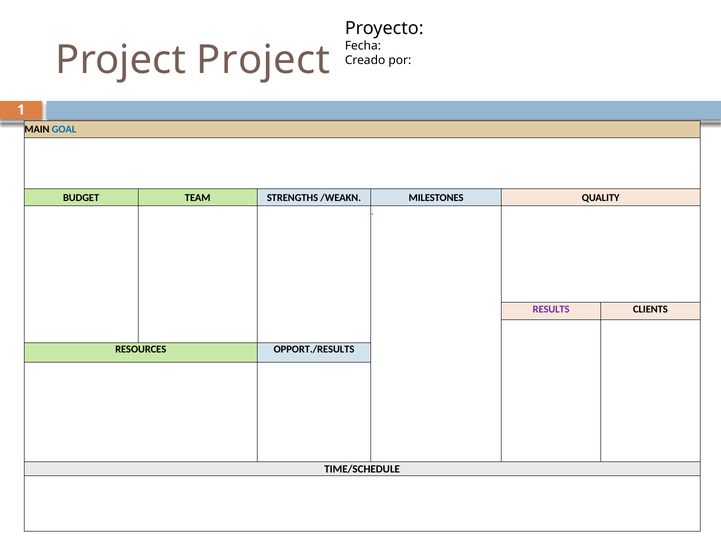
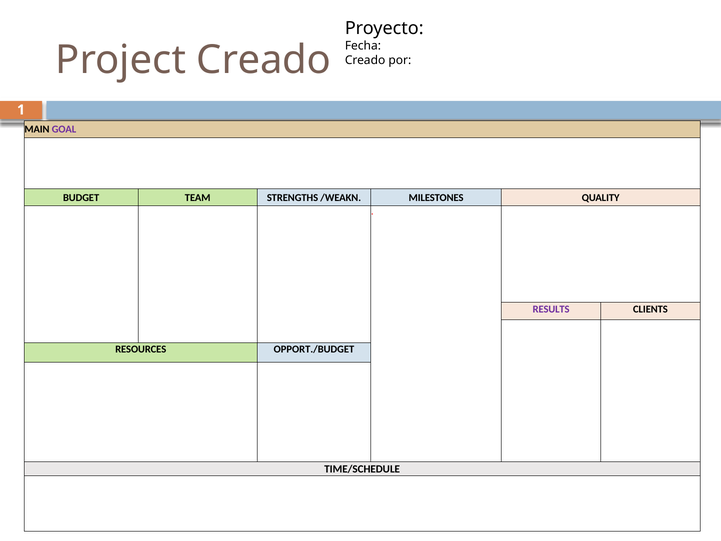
Project Project: Project -> Creado (264, 60)
GOAL colour: blue -> purple (64, 129)
OPPORT./RESULTS: OPPORT./RESULTS -> OPPORT./BUDGET (314, 349)
